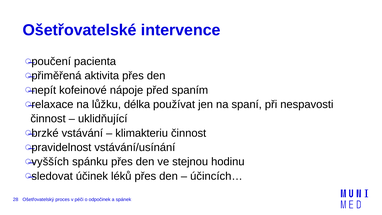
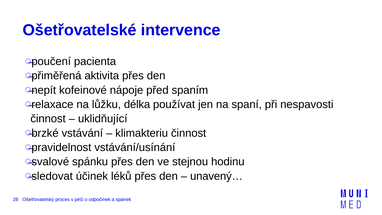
vyšších: vyšších -> svalové (50, 162)
účincích…: účincích… -> unavený… (216, 176)
